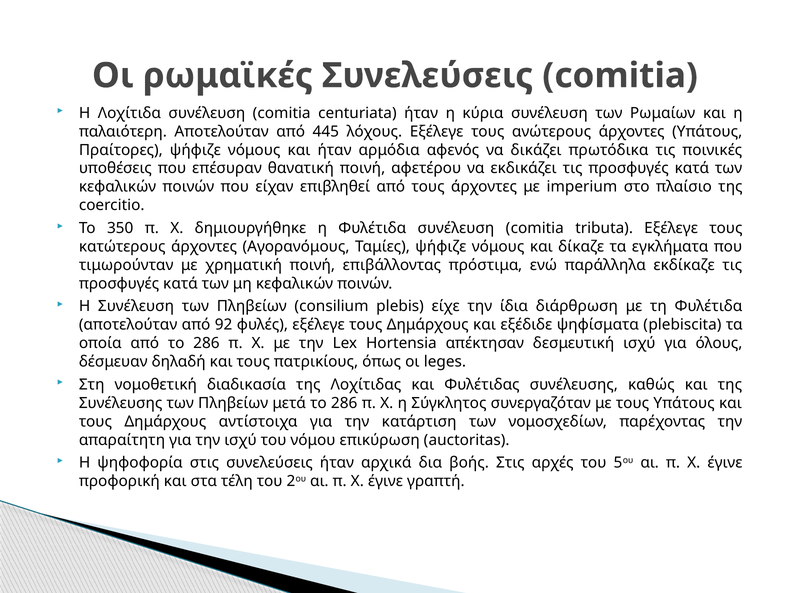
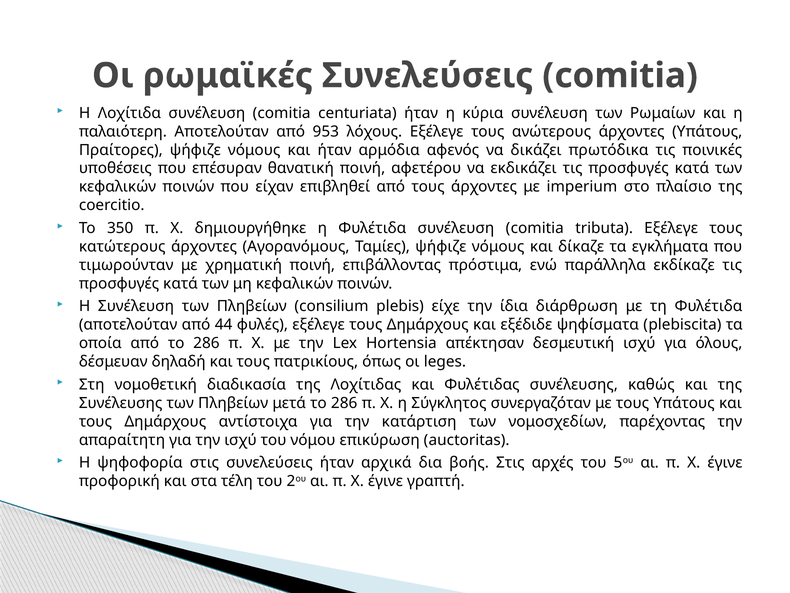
445: 445 -> 953 (326, 131)
92: 92 -> 44 (224, 325)
